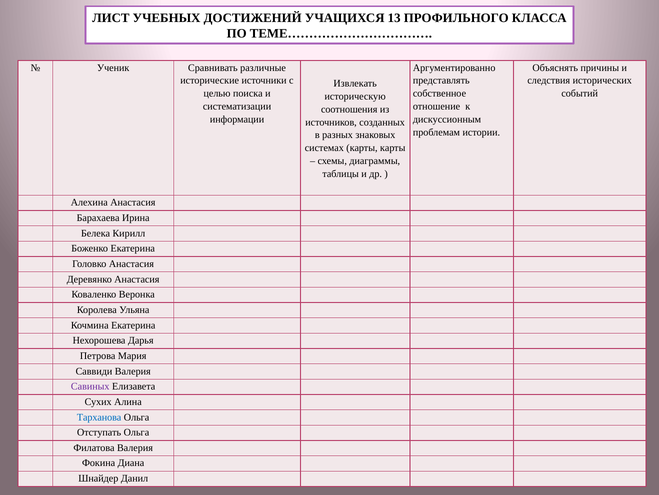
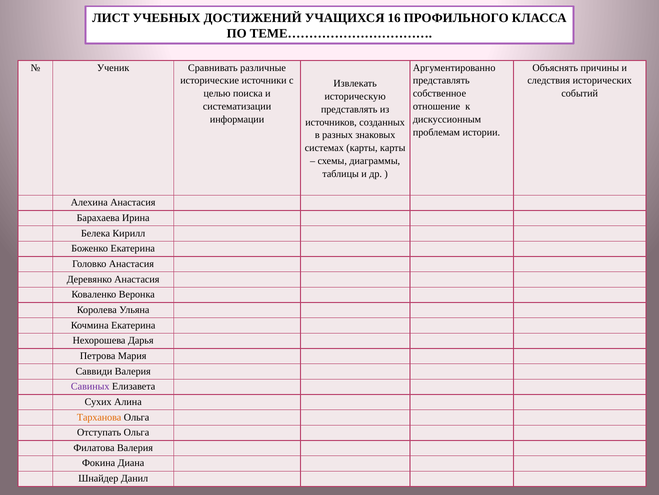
13: 13 -> 16 (394, 18)
соотношения: соотношения -> представлять (349, 109)
Тарханова colour: blue -> orange (99, 417)
